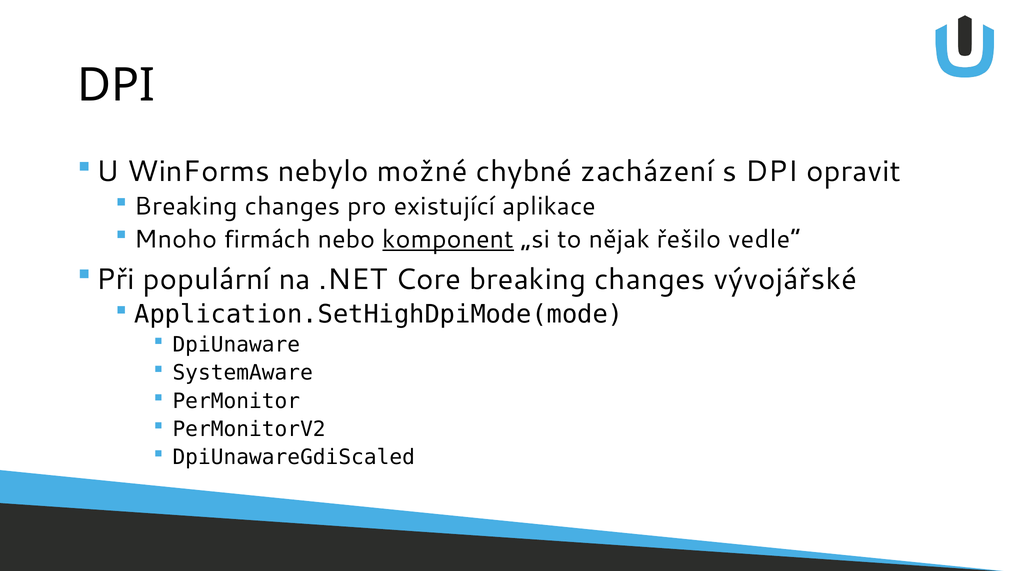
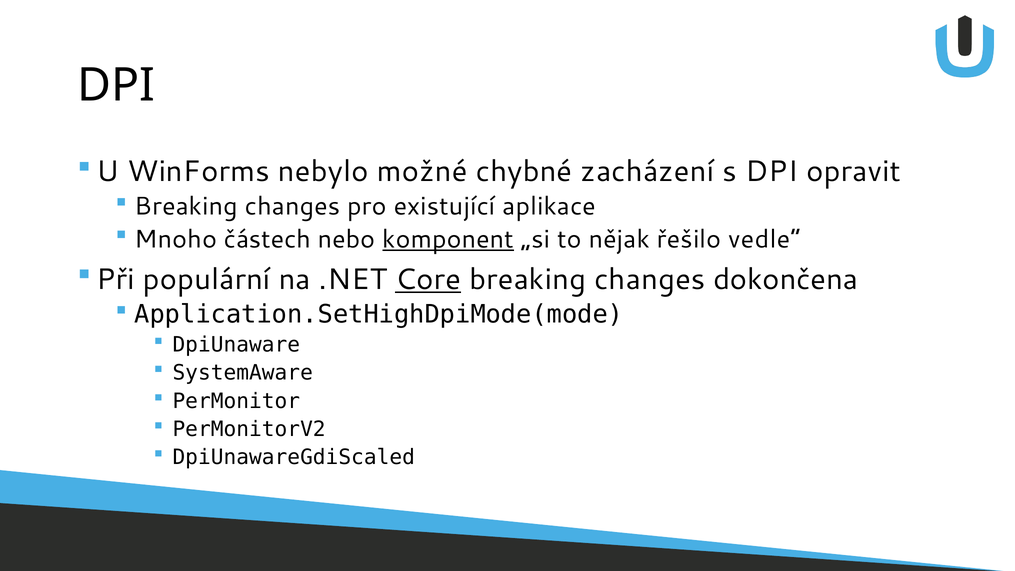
firmách: firmách -> částech (267, 239)
Core underline: none -> present (428, 279)
vývojářské: vývojářské -> dokončena (786, 279)
